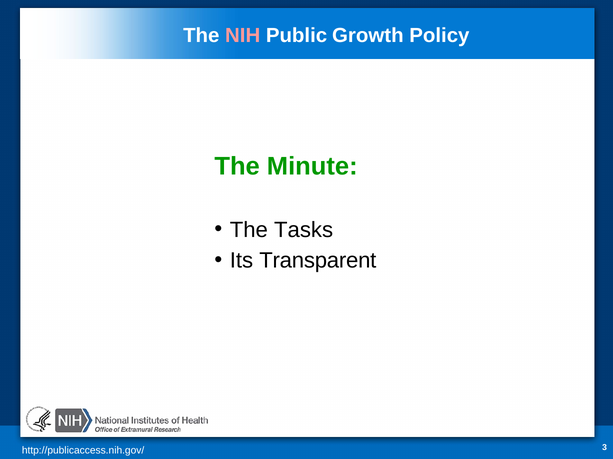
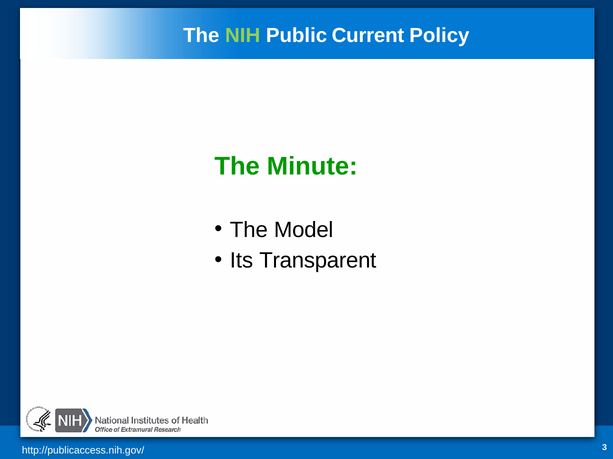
NIH colour: pink -> light green (243, 36)
Growth: Growth -> Current (368, 36)
Tasks: Tasks -> Model (304, 230)
